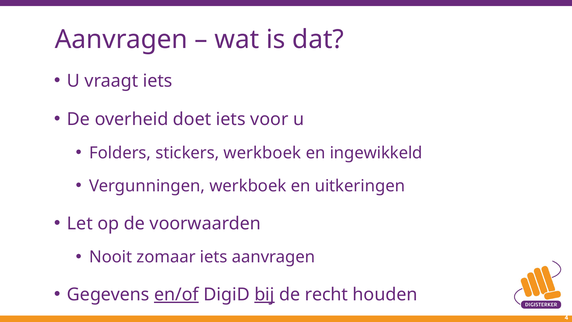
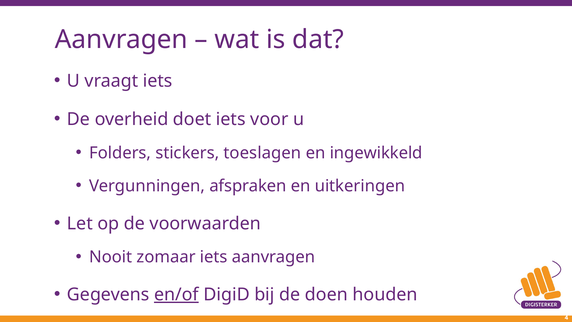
stickers werkboek: werkboek -> toeslagen (262, 153)
Vergunningen werkboek: werkboek -> afspraken (248, 186)
bij underline: present -> none (264, 294)
recht: recht -> doen (326, 294)
